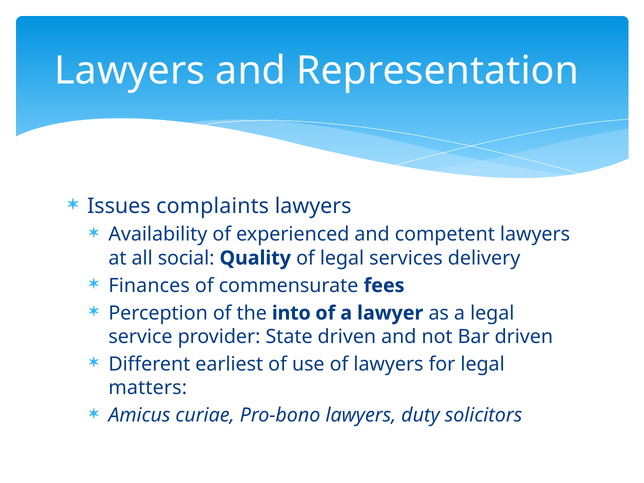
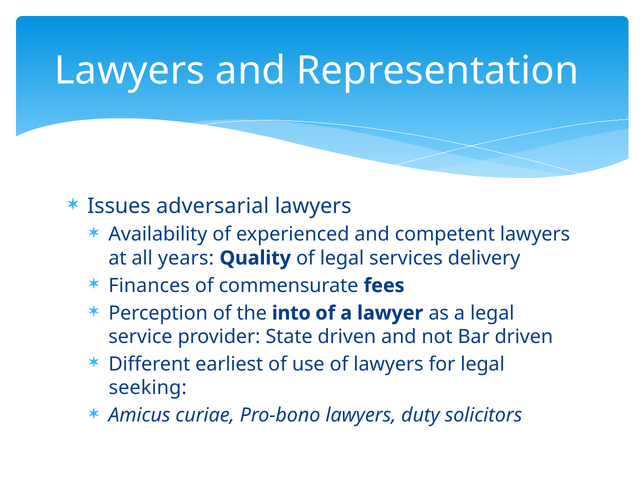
complaints: complaints -> adversarial (213, 206)
social: social -> years (186, 258)
matters: matters -> seeking (148, 388)
